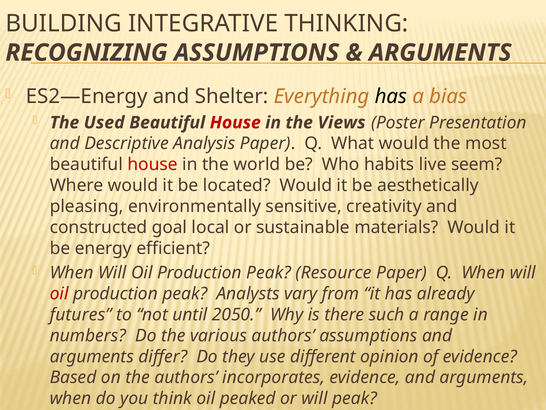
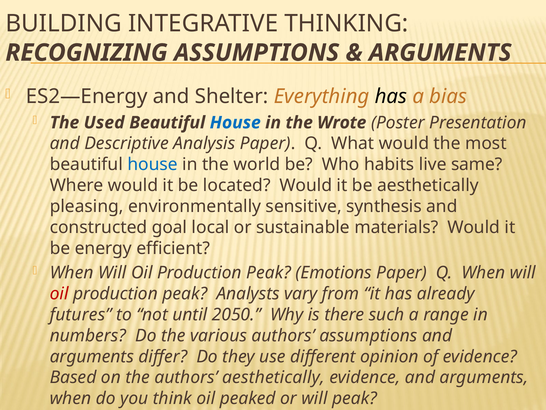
House colour: red -> blue (235, 122)
Views: Views -> Wrote (342, 122)
house colour: red -> blue (153, 164)
seem: seem -> same (477, 164)
creativity: creativity -> synthesis (384, 206)
Resource: Resource -> Emotions (334, 273)
authors incorporates: incorporates -> aesthetically (273, 377)
